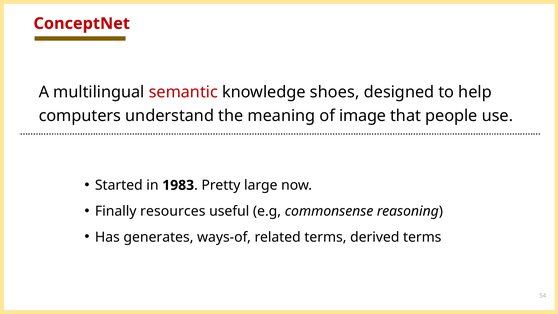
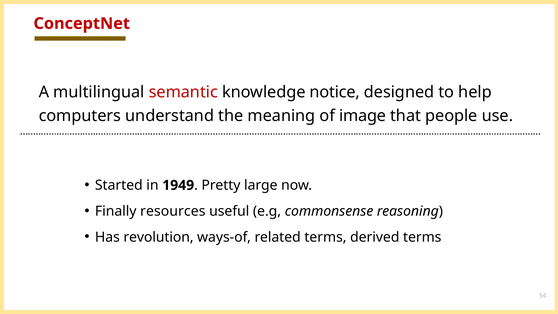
shoes: shoes -> notice (335, 92)
1983: 1983 -> 1949 (178, 185)
generates: generates -> revolution (159, 237)
